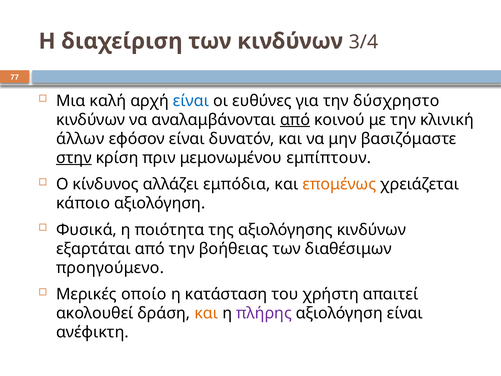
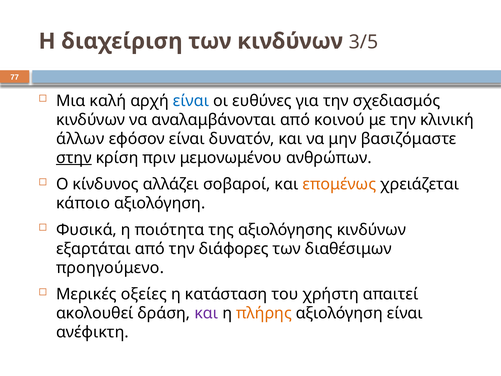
3/4: 3/4 -> 3/5 (364, 42)
δύσχρηστο: δύσχρηστο -> σχεδιασμός (396, 101)
από underline: present -> none (295, 120)
εμπίπτουν: εμπίπτουν -> ανθρώπων (329, 158)
εμπόδια: εμπόδια -> σοβαροί (237, 184)
βοήθειας: βοήθειας -> διάφορες (234, 249)
οποίο: οποίο -> οξείες (144, 294)
και colour: orange -> purple (206, 313)
πλήρης colour: purple -> orange (264, 313)
